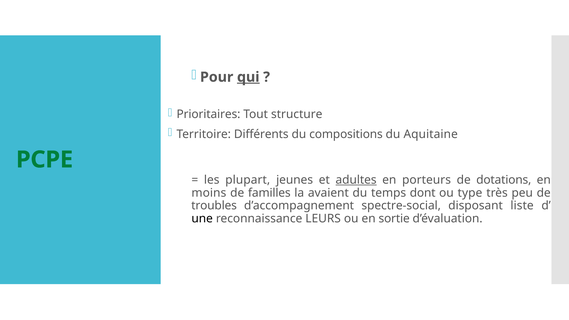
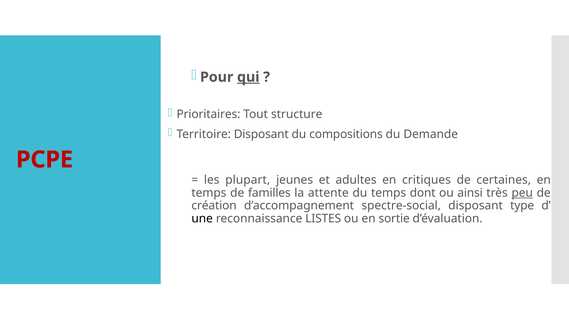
Territoire Différents: Différents -> Disposant (261, 134)
Aquitaine: Aquitaine -> Demande (431, 134)
PCPE colour: green -> red (45, 160)
adultes underline: present -> none (356, 180)
porteurs: porteurs -> critiques (427, 180)
dotations: dotations -> certaines (504, 180)
moins: moins -> temps (209, 193)
avaient: avaient -> attente (328, 193)
type: type -> ainsi (470, 193)
peu underline: none -> present (522, 193)
troubles: troubles -> création (214, 206)
liste: liste -> type (522, 206)
LEURS: LEURS -> LISTES (323, 218)
